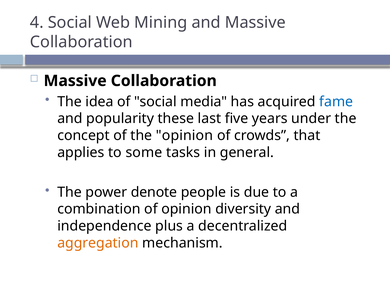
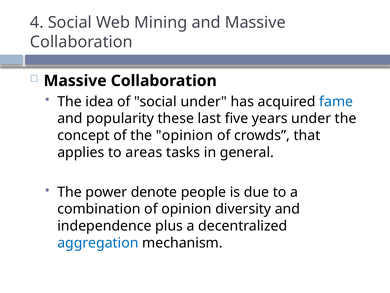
social media: media -> under (204, 101)
some: some -> areas (144, 152)
aggregation colour: orange -> blue (98, 243)
